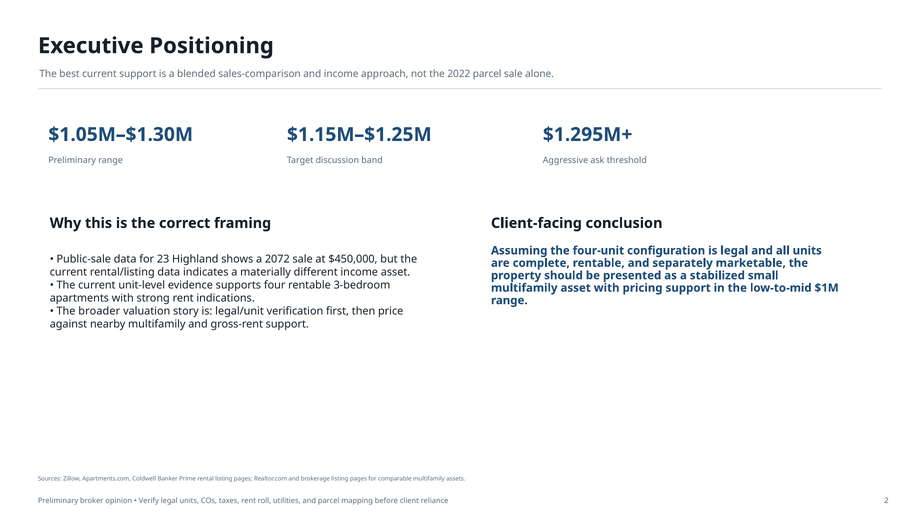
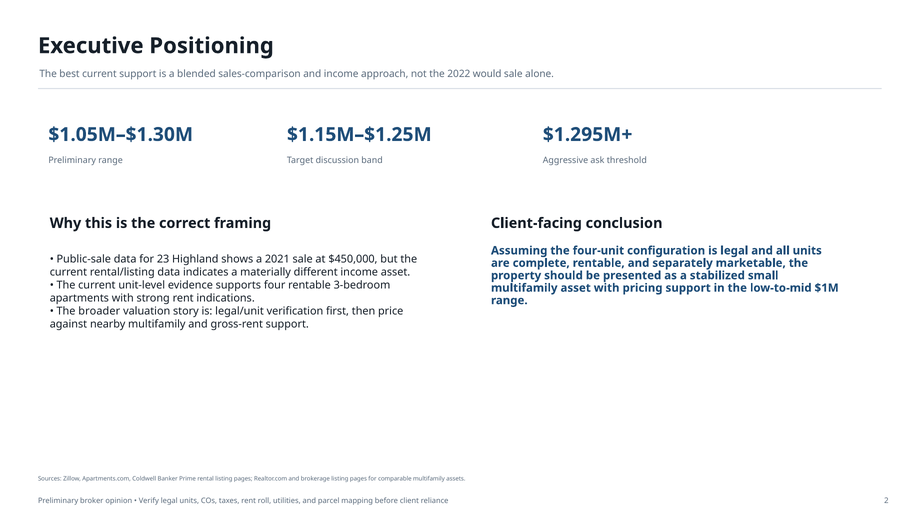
2022 parcel: parcel -> would (487, 74)
2072: 2072 -> 2021 (277, 259)
